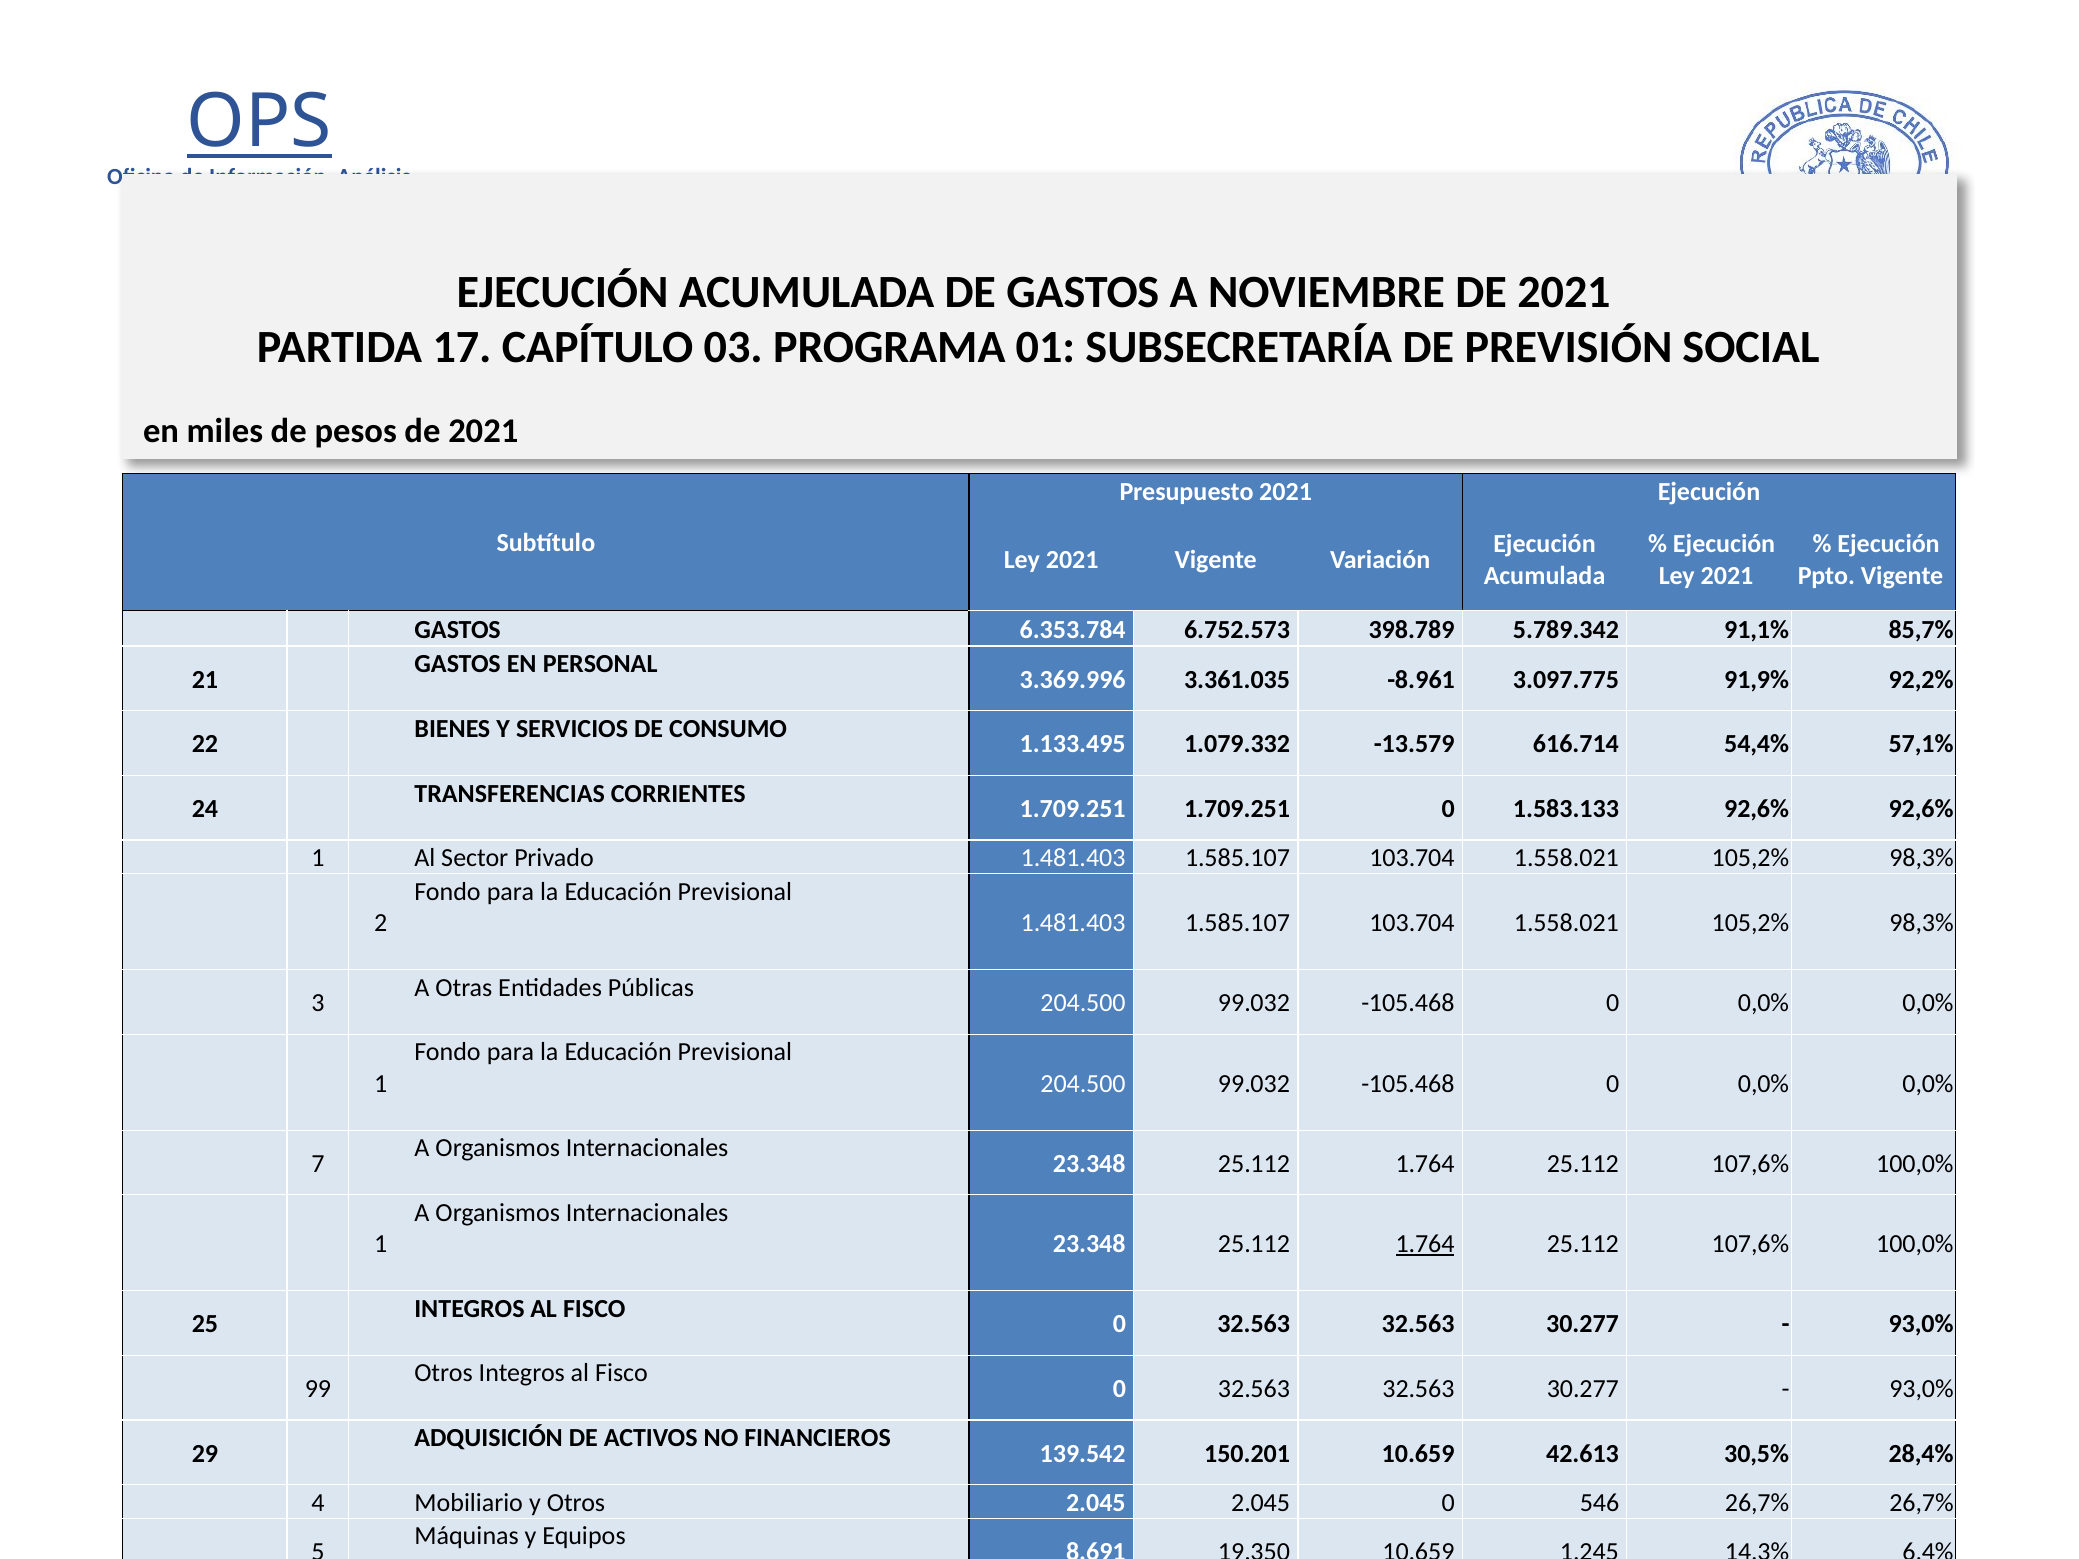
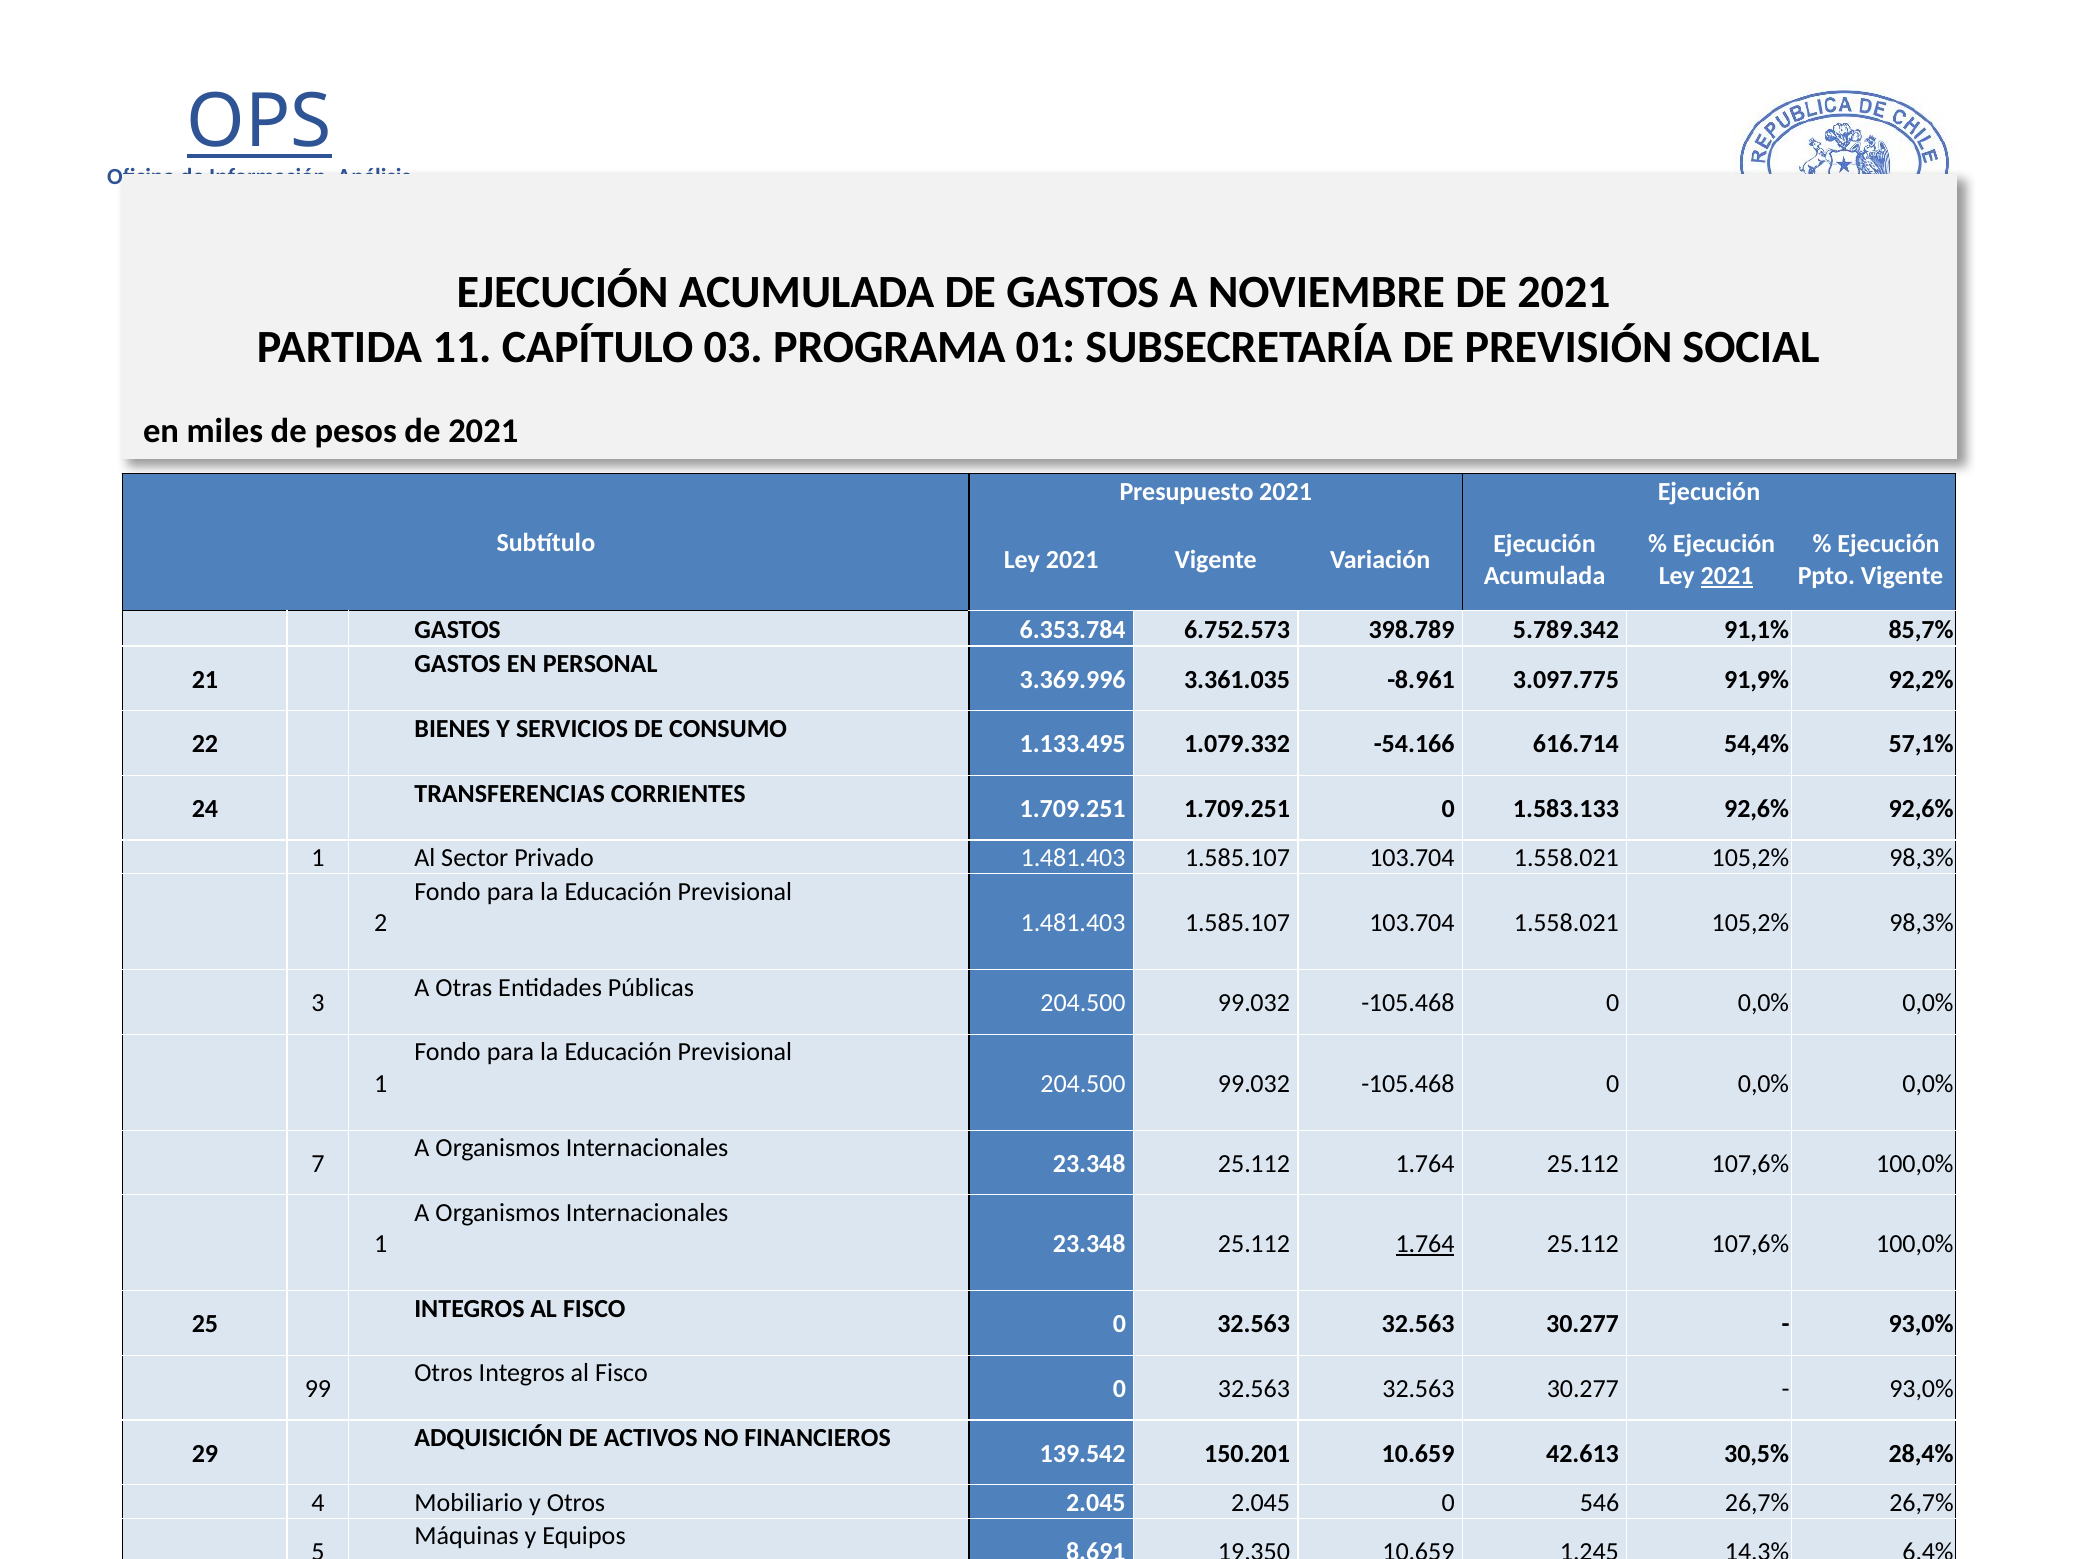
17: 17 -> 11 (462, 348)
2021 underline: none -> present (1727, 576)
-13.579: -13.579 -> -54.166 (1414, 744)
